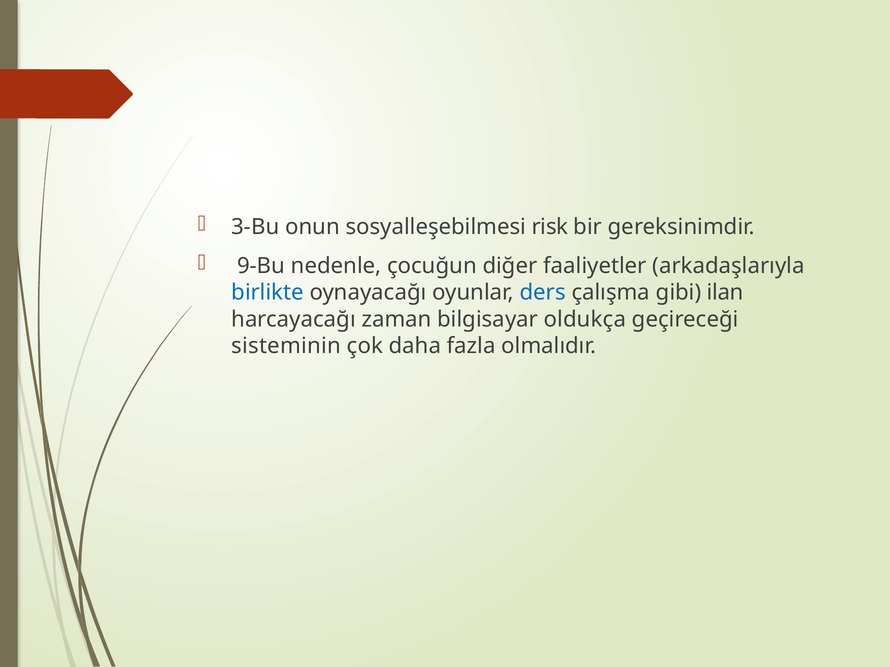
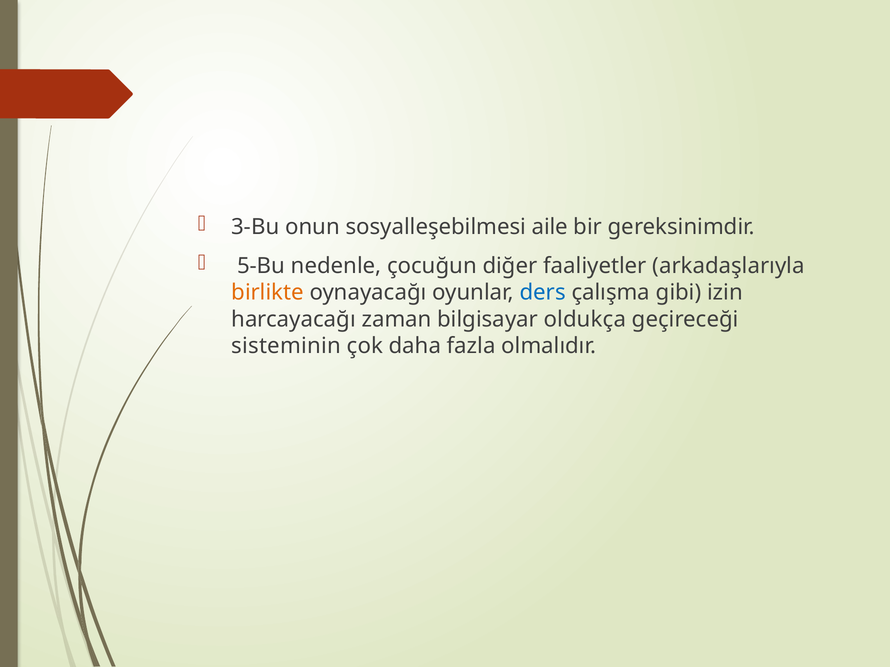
risk: risk -> aile (550, 227)
9-Bu: 9-Bu -> 5-Bu (261, 266)
birlikte colour: blue -> orange (268, 293)
ilan: ilan -> izin (725, 293)
